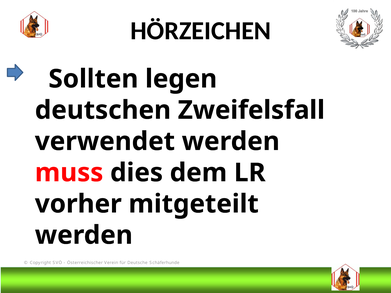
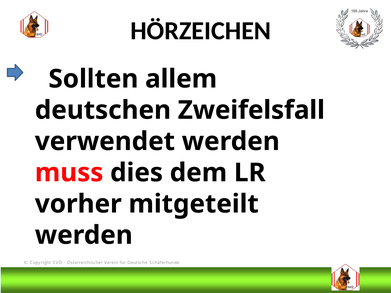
legen: legen -> allem (181, 79)
